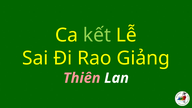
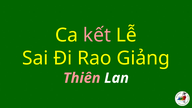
kết colour: light green -> pink (97, 35)
